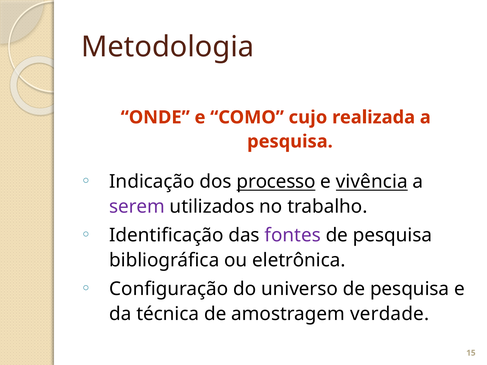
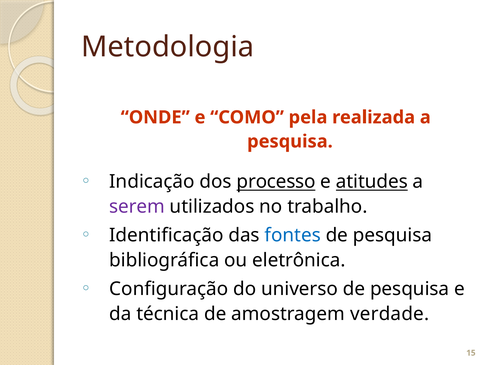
cujo: cujo -> pela (308, 117)
vivência: vivência -> atitudes (372, 182)
fontes colour: purple -> blue (293, 235)
